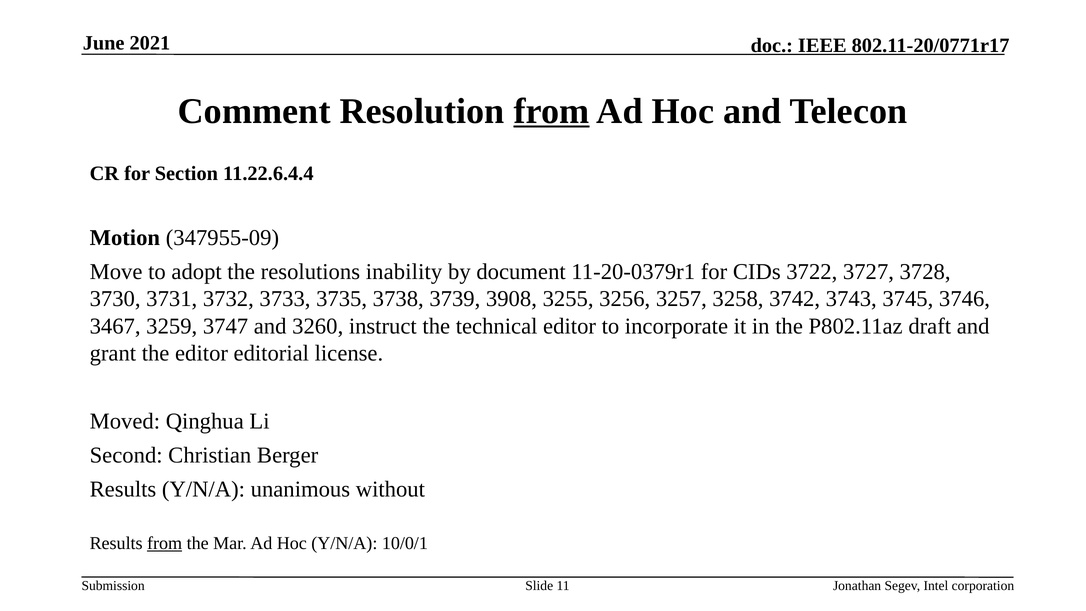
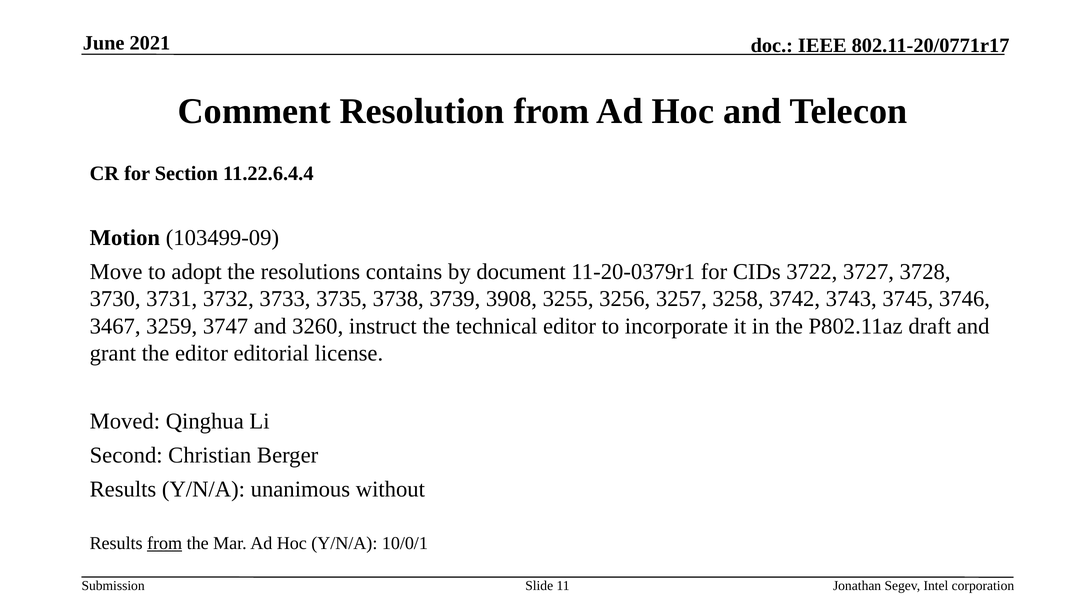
from underline: present -> none (552, 111)
347955-09: 347955-09 -> 103499-09 (222, 238)
inability: inability -> contains (404, 272)
